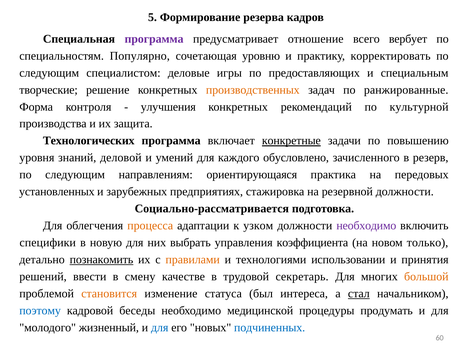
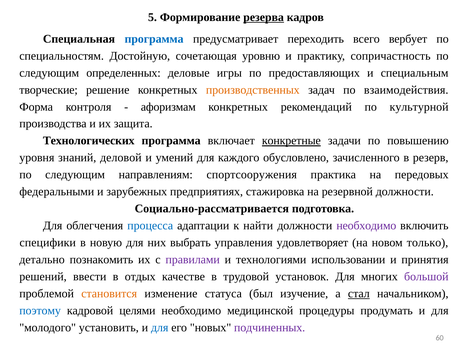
резерва underline: none -> present (264, 17)
программа colour: purple -> blue (154, 39)
отношение: отношение -> переходить (316, 39)
Популярно: Популярно -> Достойную (140, 56)
корректировать: корректировать -> сопричастность (391, 56)
специалистом: специалистом -> определенных (124, 73)
ранжированные: ранжированные -> взаимодействия (406, 90)
улучшения: улучшения -> афоризмам (168, 107)
ориентирующаяся: ориентирующаяся -> спортсооружения (252, 175)
установленных: установленных -> федеральными (57, 192)
процесса colour: orange -> blue (150, 226)
узком: узком -> найти (258, 226)
коэффициента: коэффициента -> удовлетворяет (312, 243)
познакомить underline: present -> none (101, 260)
правилами colour: orange -> purple (193, 260)
смену: смену -> отдых (140, 277)
секретарь: секретарь -> установок (302, 277)
большой colour: orange -> purple (426, 277)
интереса: интереса -> изучение (304, 294)
беседы: беседы -> целями (137, 311)
жизненный: жизненный -> установить (109, 328)
подчиненных colour: blue -> purple (270, 328)
